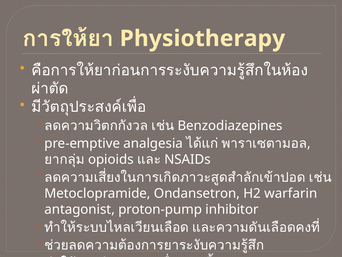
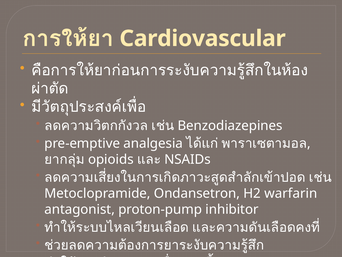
Physiotherapy: Physiotherapy -> Cardiovascular (203, 38)
